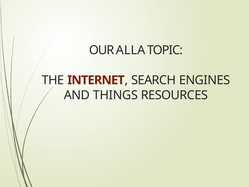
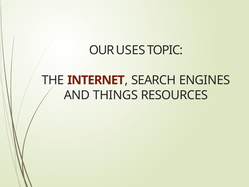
ALLA: ALLA -> USES (131, 50)
